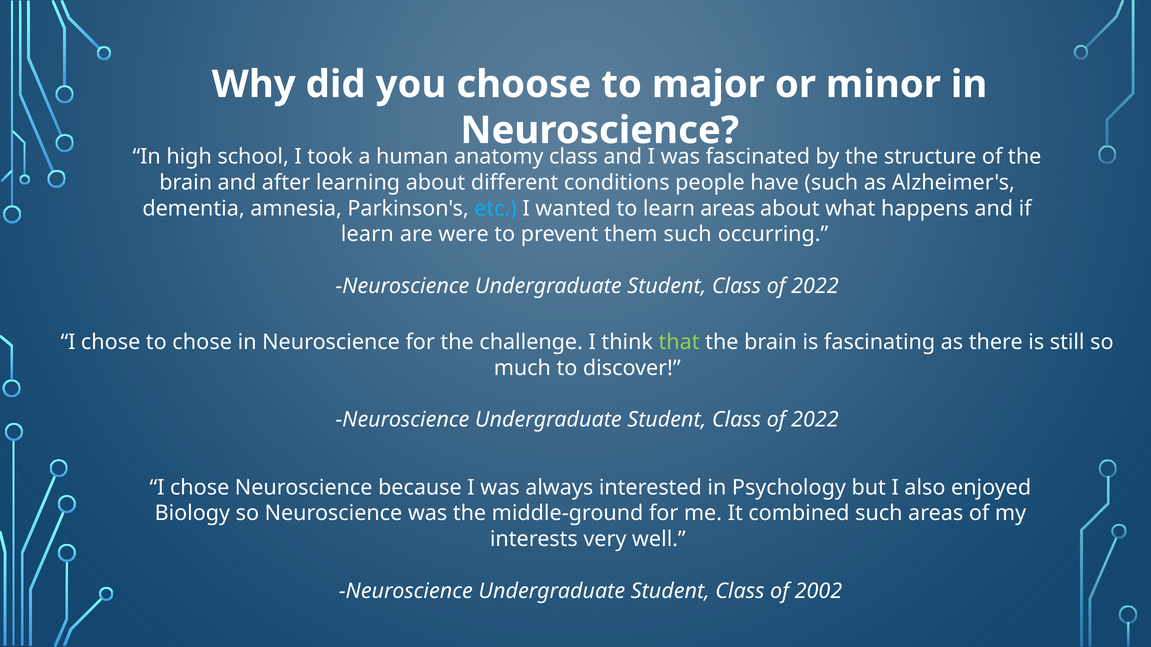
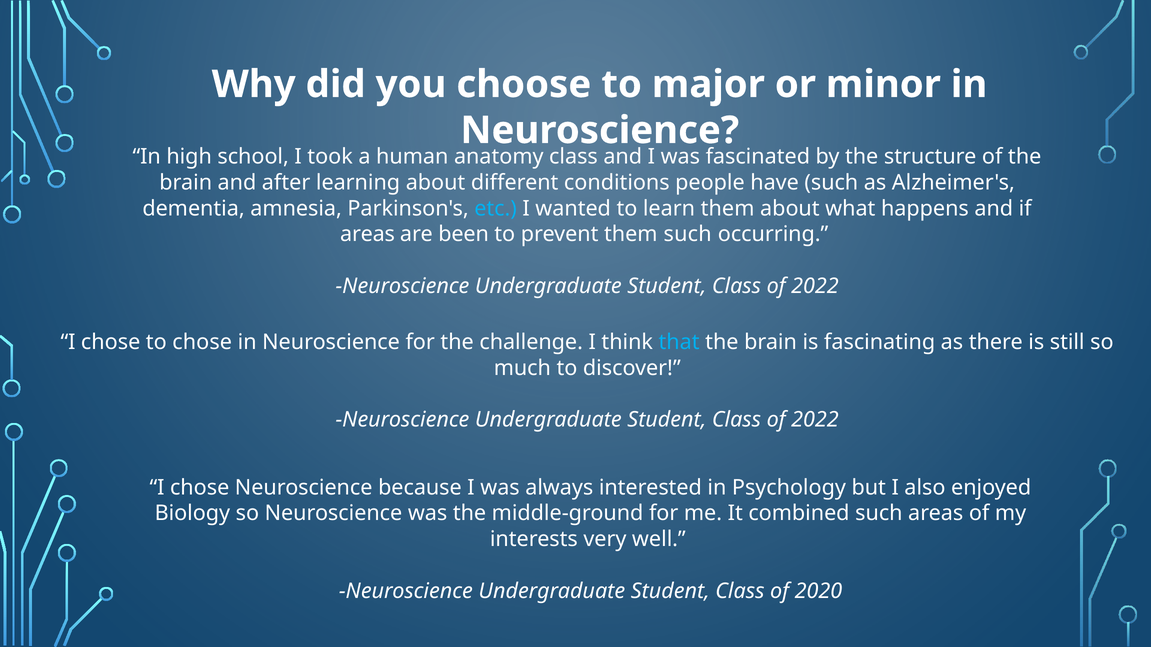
learn areas: areas -> them (728, 209)
learn: learn -> areas (367, 235)
were: were -> been (464, 235)
that colour: light green -> light blue (679, 342)
2002: 2002 -> 2020 (818, 591)
